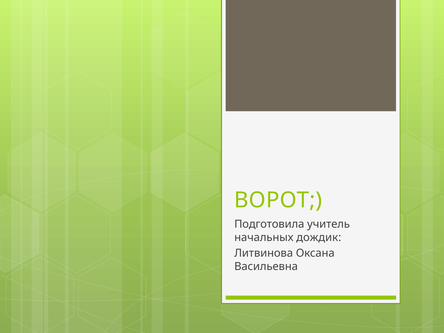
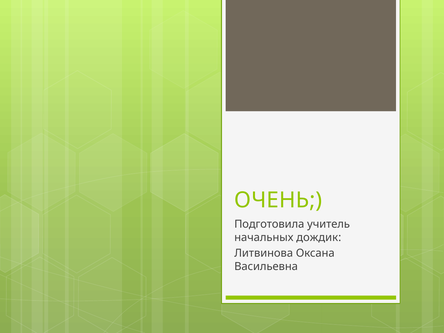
ВОРОТ: ВОРОТ -> ОЧЕНЬ (278, 200)
